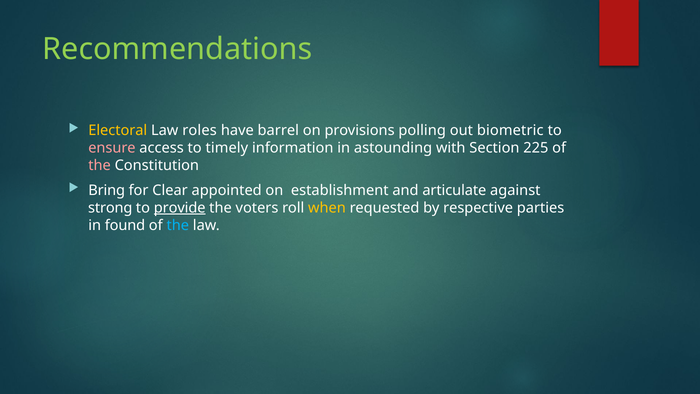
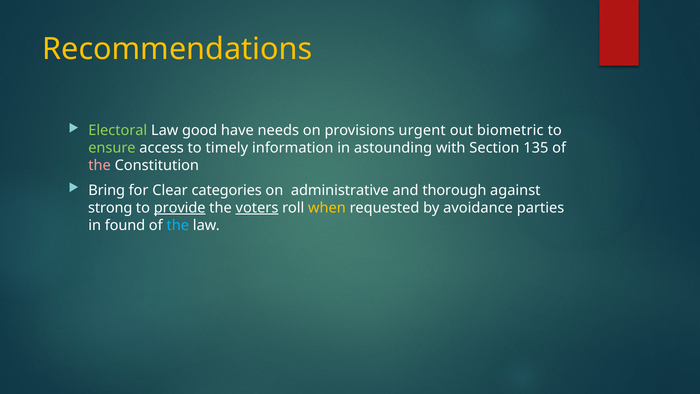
Recommendations colour: light green -> yellow (177, 49)
Electoral colour: yellow -> light green (118, 130)
roles: roles -> good (200, 130)
barrel: barrel -> needs (278, 130)
polling: polling -> urgent (422, 130)
ensure colour: pink -> light green (112, 148)
225: 225 -> 135 (536, 148)
appointed: appointed -> categories (227, 190)
establishment: establishment -> administrative (340, 190)
articulate: articulate -> thorough (454, 190)
voters underline: none -> present (257, 208)
respective: respective -> avoidance (478, 208)
